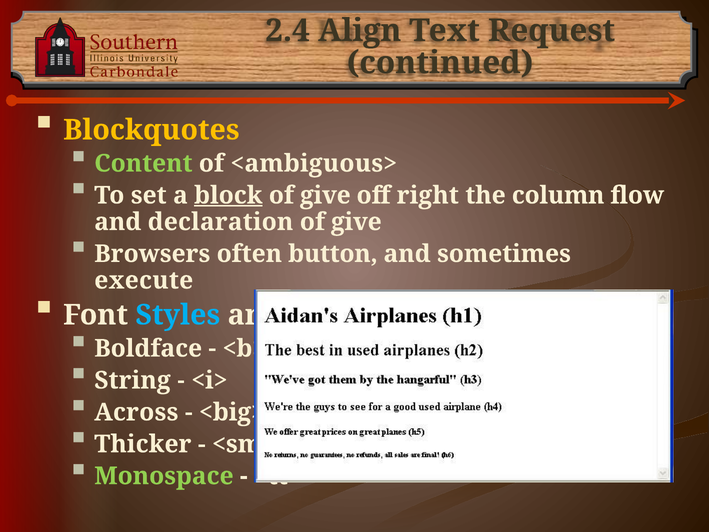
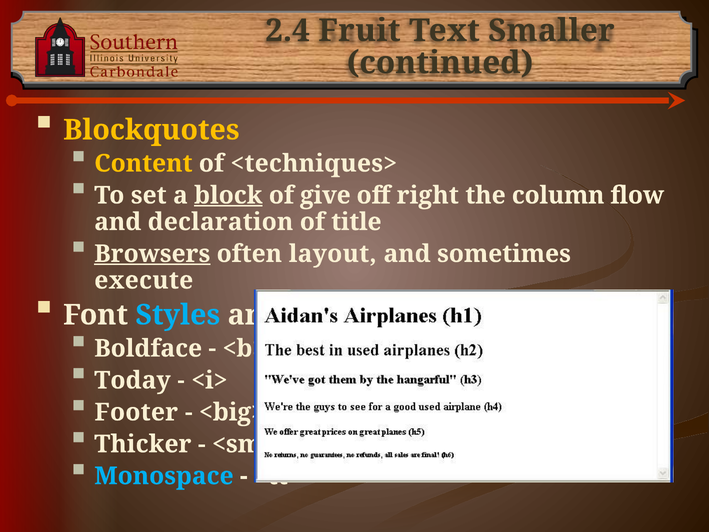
Align: Align -> Fruit (359, 31)
Request: Request -> Smaller (551, 31)
Content colour: light green -> yellow (143, 163)
<ambiguous>: <ambiguous> -> <techniques> (314, 163)
give: give -> title (356, 222)
Browsers underline: none -> present (152, 254)
button: button -> layout (333, 254)
String: String -> Today (132, 380)
Across: Across -> Footer (136, 412)
Monospace colour: light green -> light blue (164, 476)
